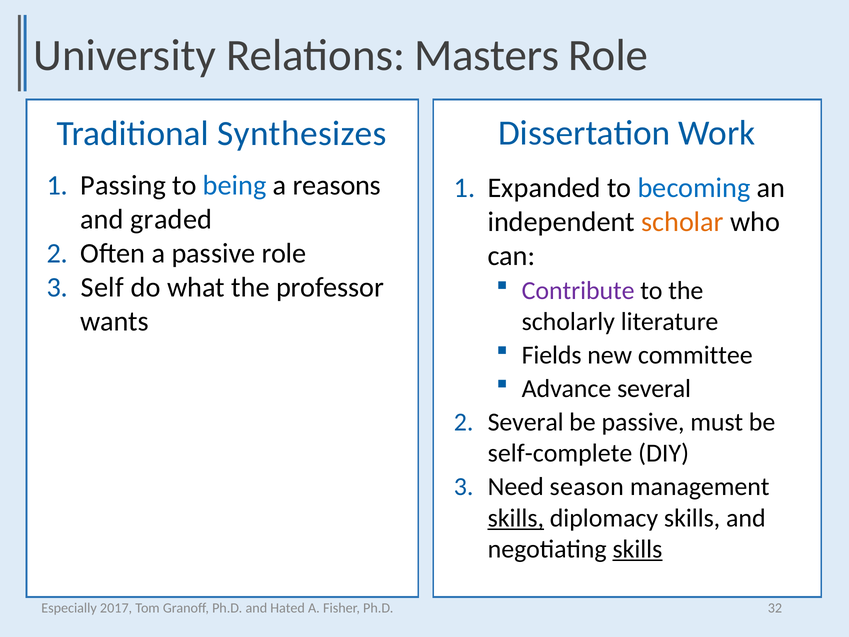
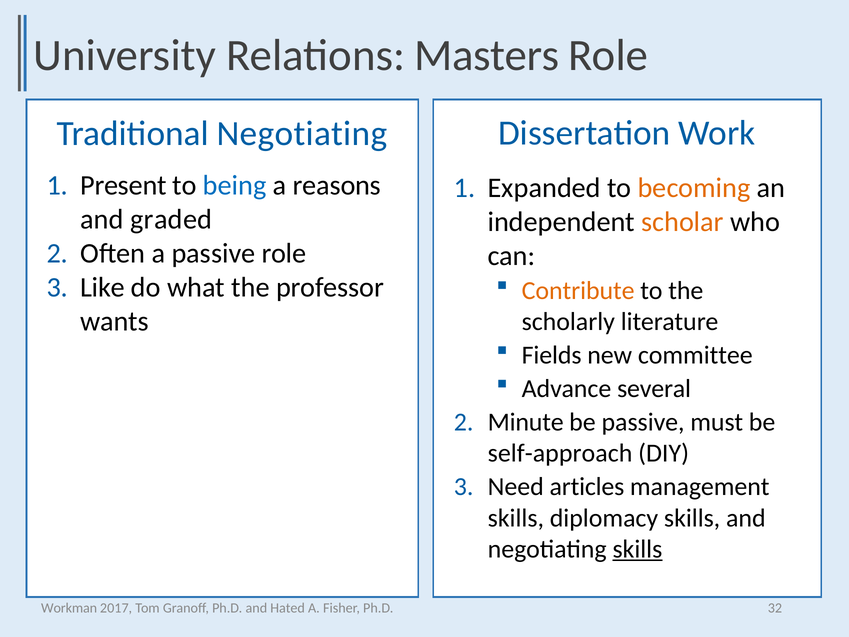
Traditional Synthesizes: Synthesizes -> Negotiating (302, 134)
Passing: Passing -> Present (123, 185)
becoming colour: blue -> orange (694, 188)
Self: Self -> Like (103, 287)
Contribute colour: purple -> orange (578, 290)
Several: Several -> Minute (526, 422)
self-complete: self-complete -> self-approach (560, 453)
season: season -> articles (587, 487)
skills underline: present -> none (516, 518)
Especially: Especially -> Workman (69, 608)
